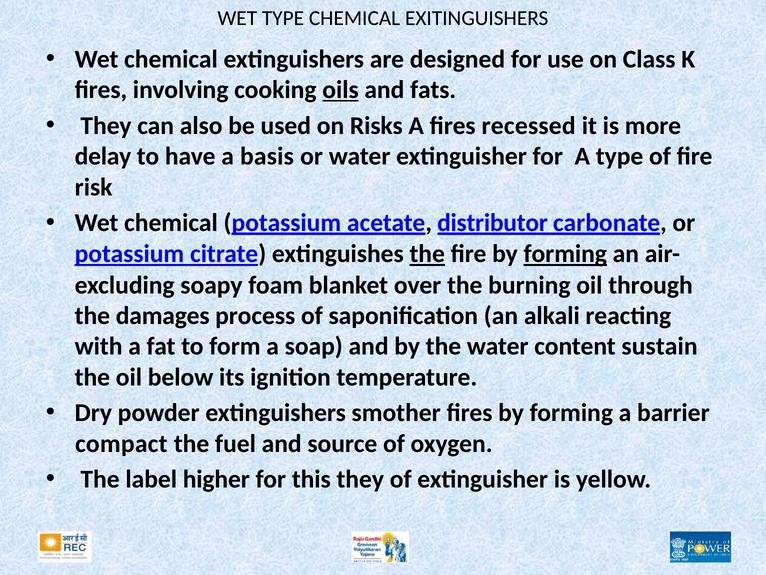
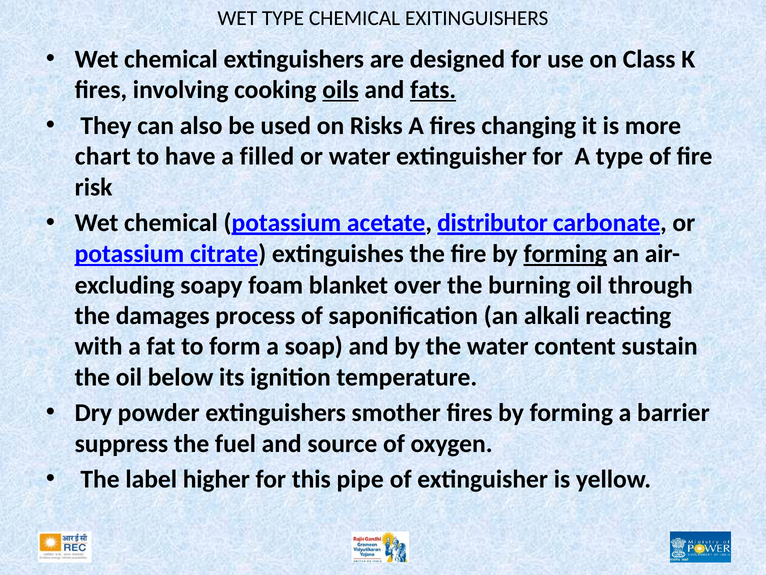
fats underline: none -> present (433, 90)
recessed: recessed -> changing (529, 126)
delay: delay -> chart (103, 156)
basis: basis -> filled (267, 156)
the underline: present -> none (427, 254)
compact: compact -> suppress (121, 443)
this they: they -> pipe (360, 479)
